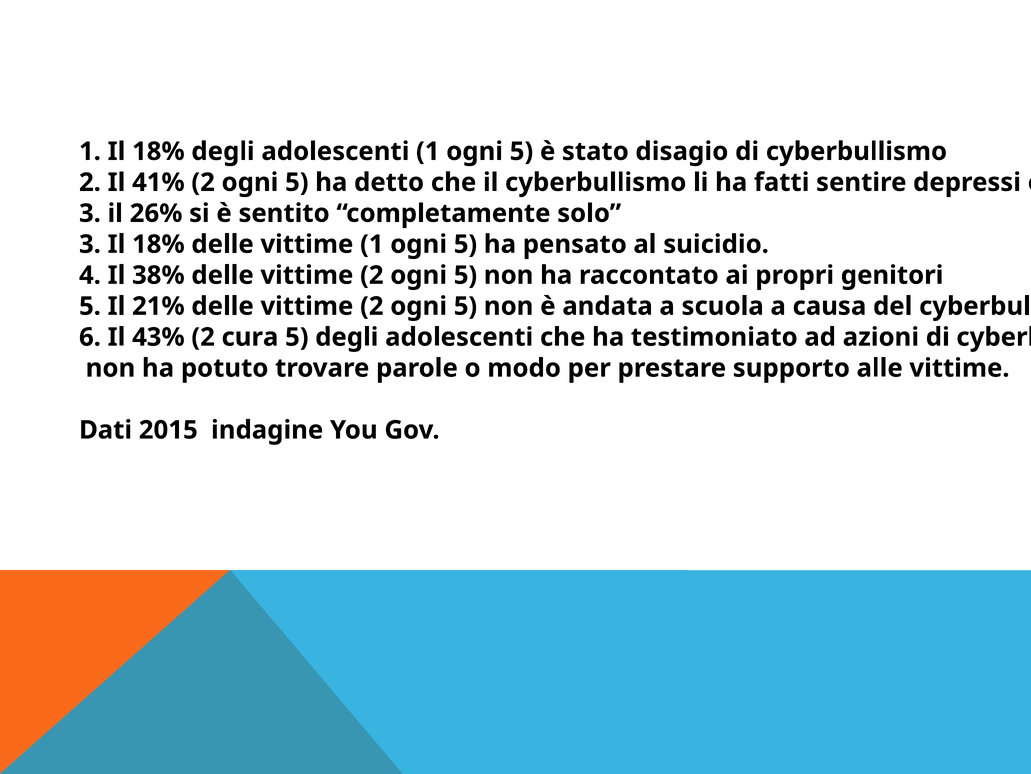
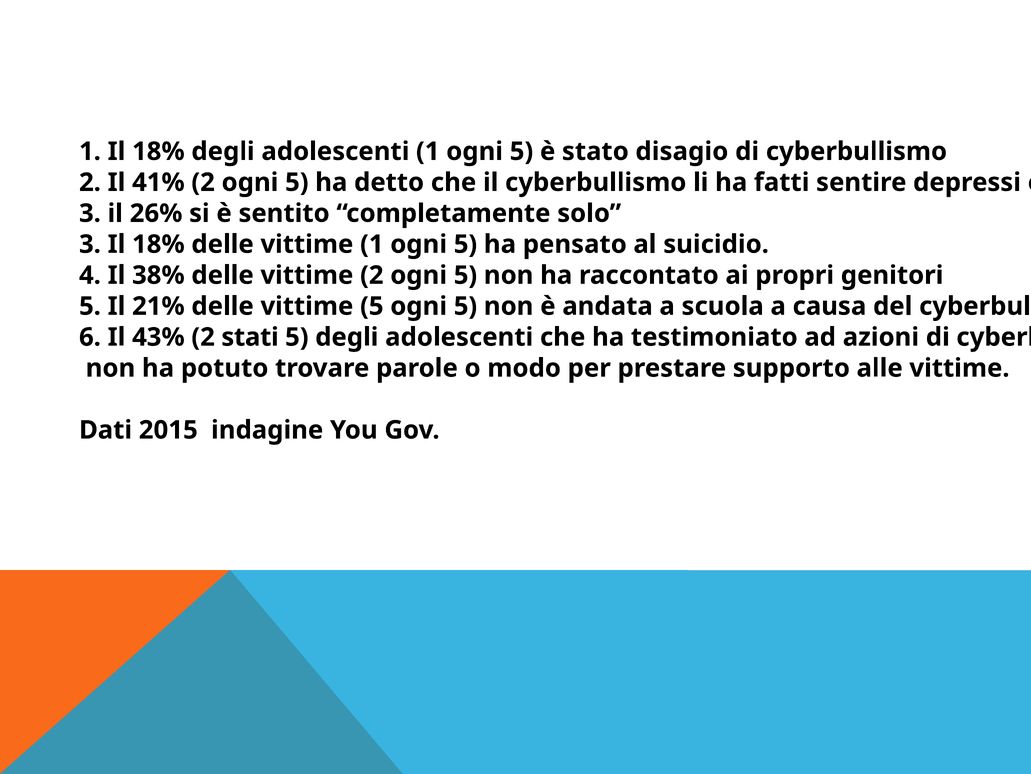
21% delle vittime 2: 2 -> 5 (372, 306)
cura: cura -> stati (250, 337)
